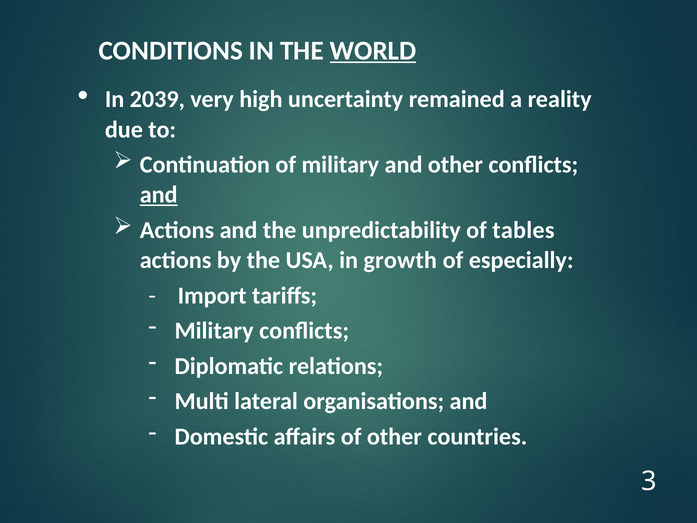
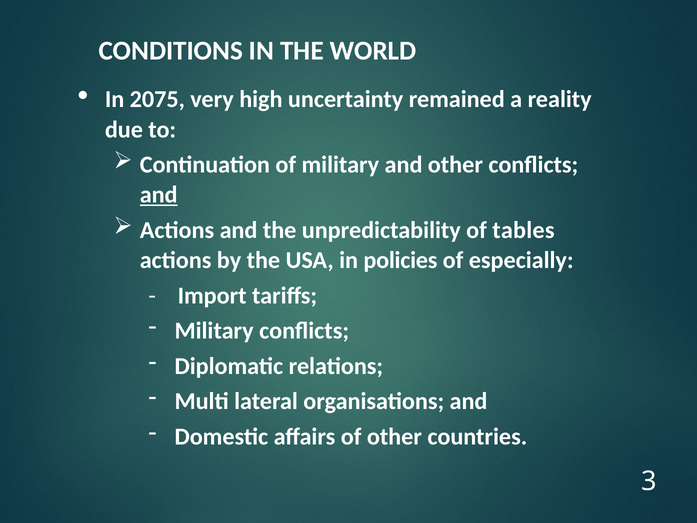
WORLD underline: present -> none (373, 51)
2039: 2039 -> 2075 (157, 99)
growth: growth -> policies (400, 260)
